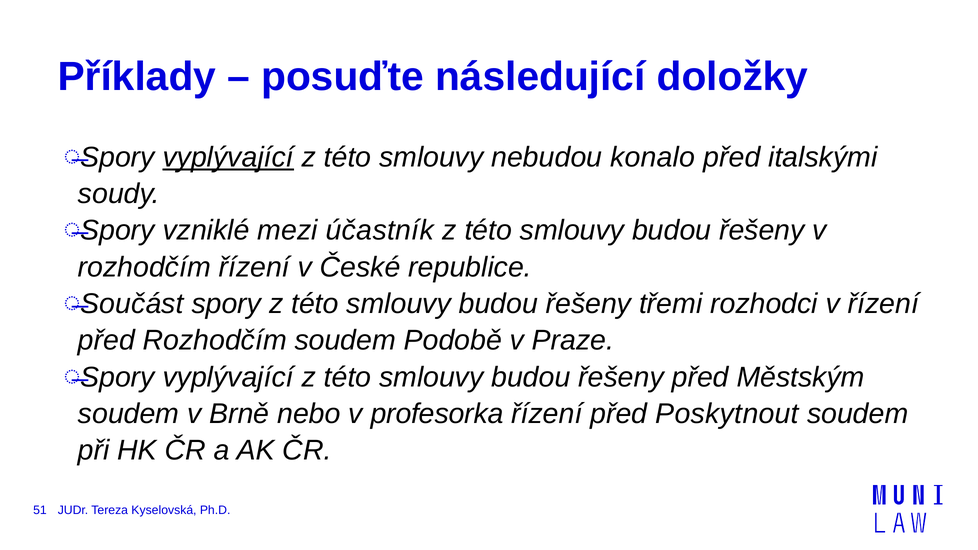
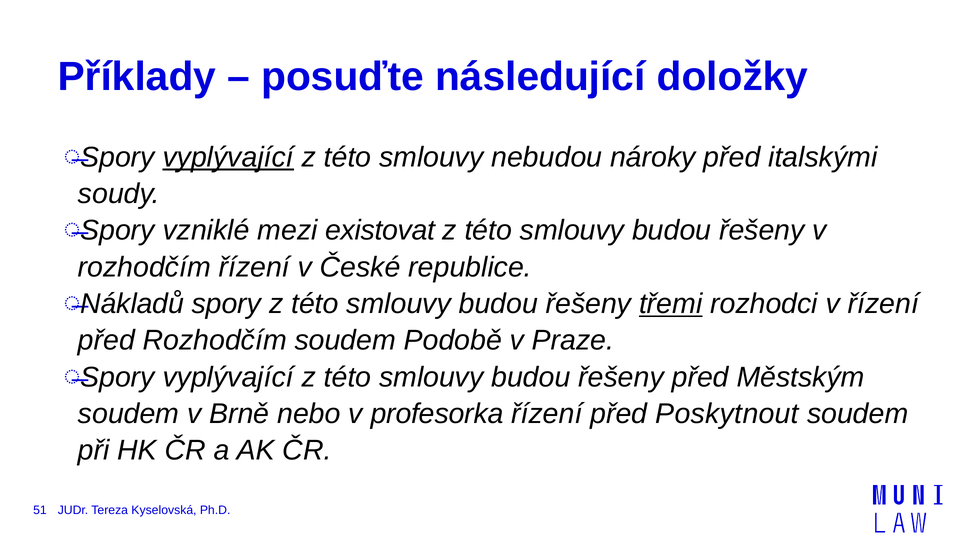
konalo: konalo -> nároky (653, 157)
účastník: účastník -> existovat (380, 231)
Součást: Součást -> Nákladů (132, 304)
třemi underline: none -> present (671, 304)
